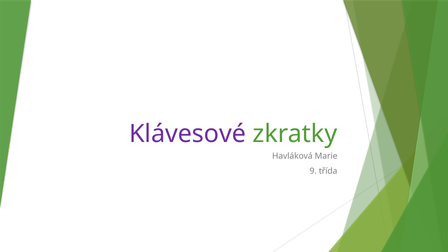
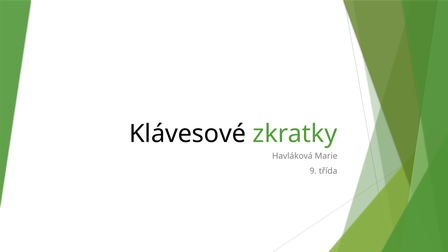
Klávesové colour: purple -> black (188, 134)
